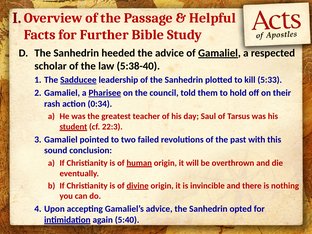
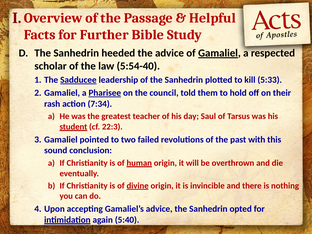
5:38-40: 5:38-40 -> 5:54-40 (138, 66)
0:34: 0:34 -> 7:34 (100, 104)
